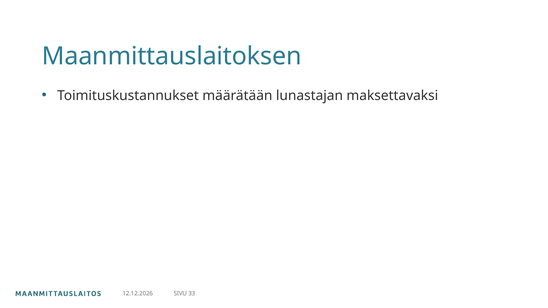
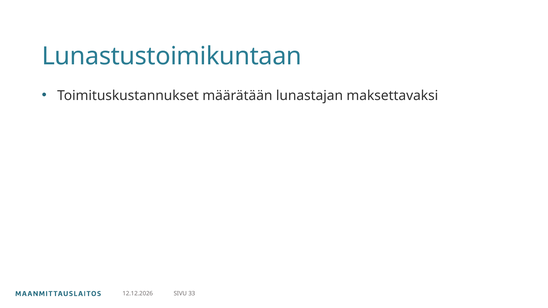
Maanmittauslaitoksen: Maanmittauslaitoksen -> Lunastustoimikuntaan (172, 56)
